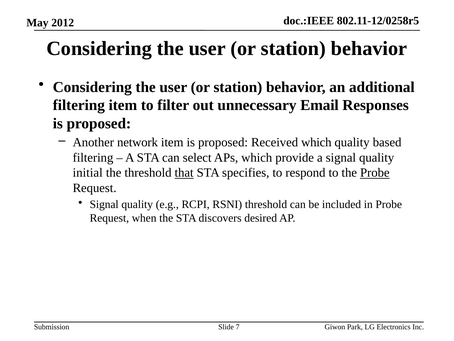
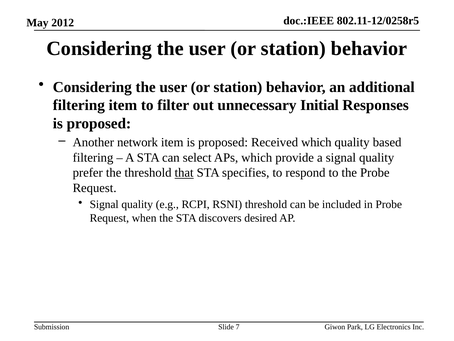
Email: Email -> Initial (320, 105)
initial: initial -> prefer (88, 173)
Probe underline: present -> none (375, 173)
